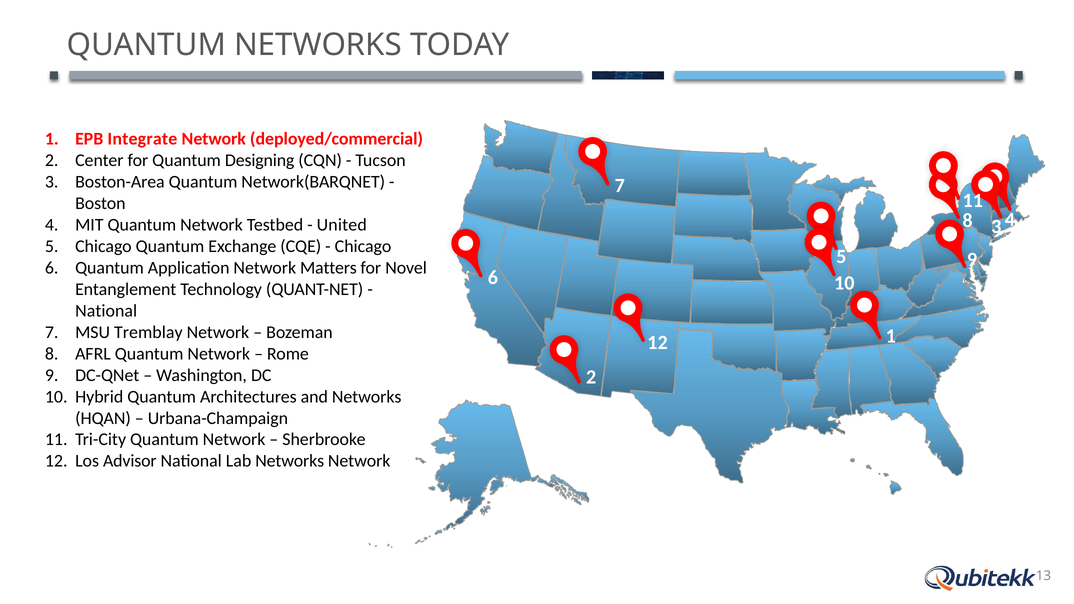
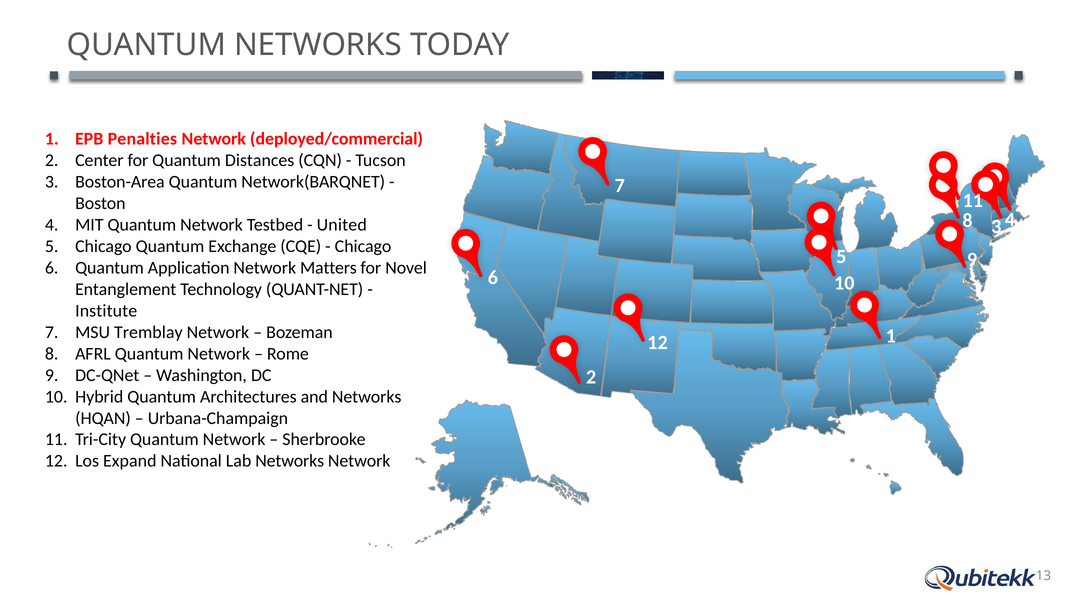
Integrate: Integrate -> Penalties (142, 139)
Designing: Designing -> Distances (260, 161)
National: National -> Institute (106, 311)
Advisor: Advisor -> Expand (130, 461)
